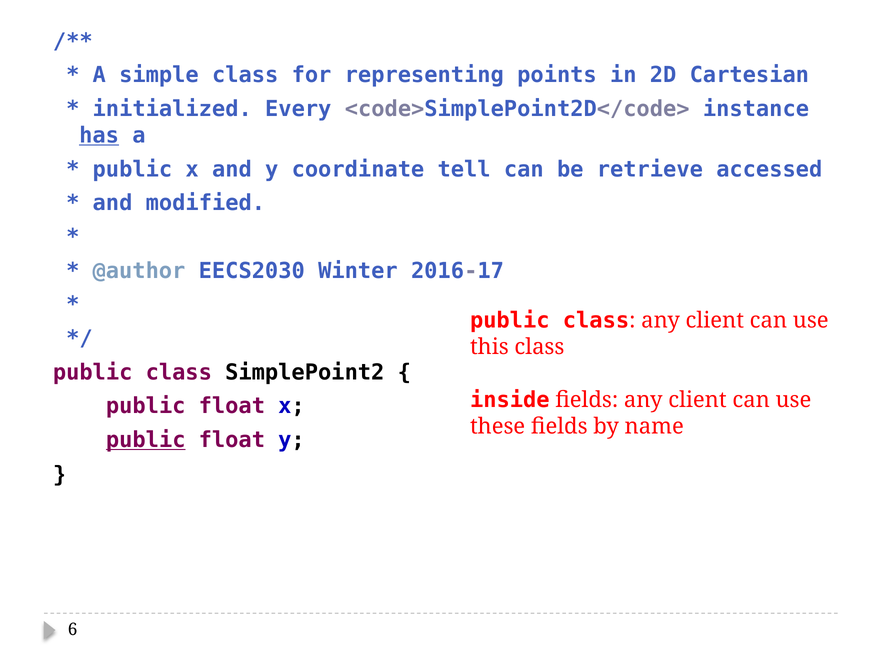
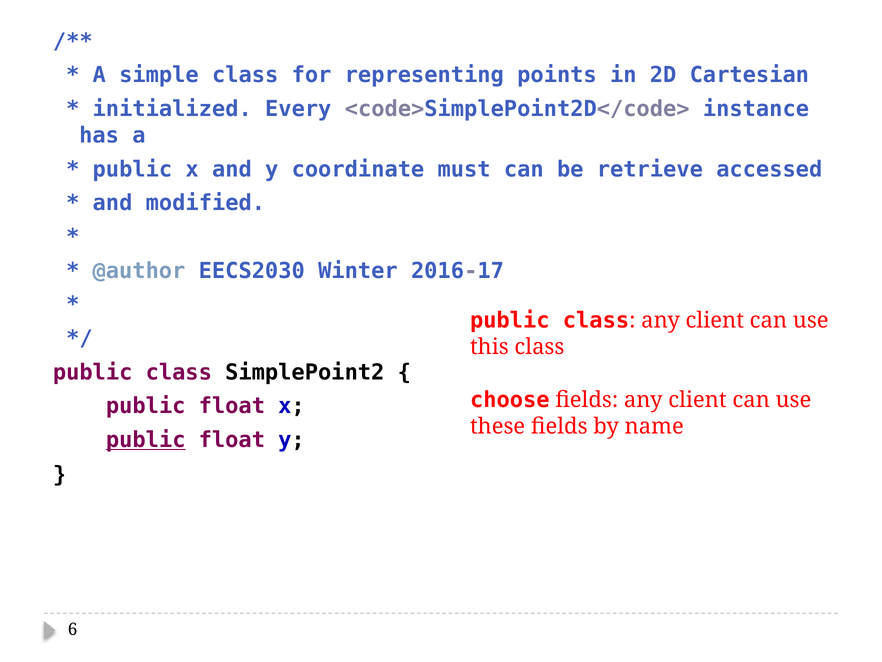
has underline: present -> none (99, 135)
tell: tell -> must (464, 169)
inside: inside -> choose (510, 400)
